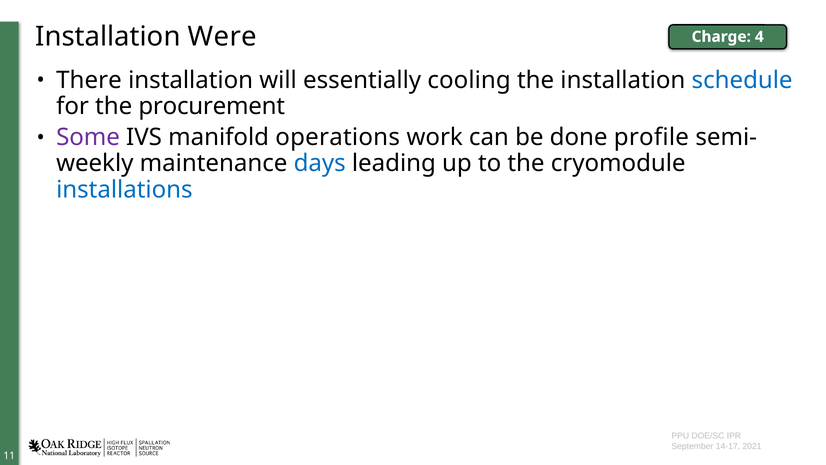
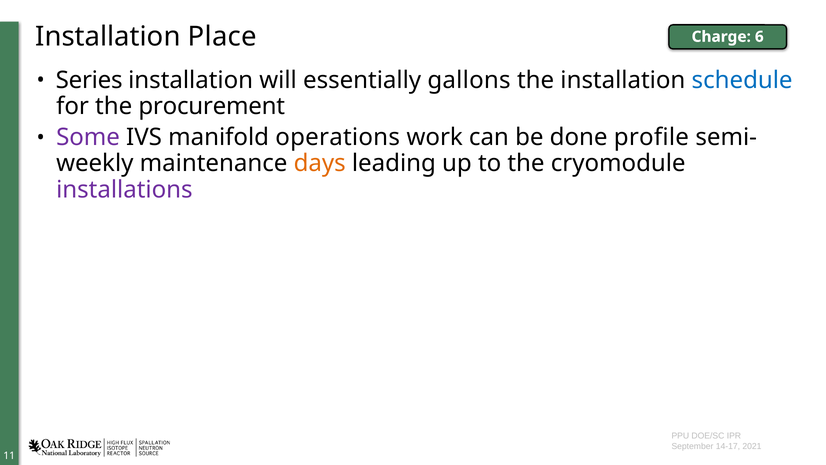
Were: Were -> Place (222, 36)
4: 4 -> 6 (759, 37)
There: There -> Series (89, 80)
cooling: cooling -> gallons (469, 80)
days colour: blue -> orange (320, 163)
installations colour: blue -> purple (124, 189)
